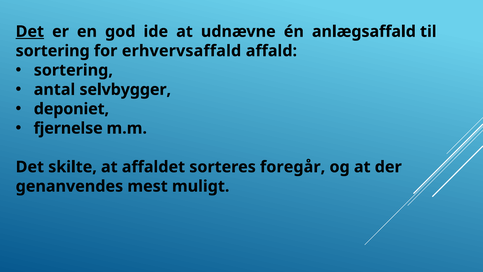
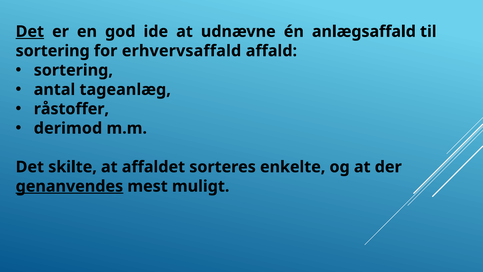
selvbygger: selvbygger -> tageanlæg (125, 89)
deponiet: deponiet -> råstoffer (71, 109)
fjernelse: fjernelse -> derimod (68, 128)
foregår: foregår -> enkelte (293, 167)
genanvendes underline: none -> present (69, 186)
